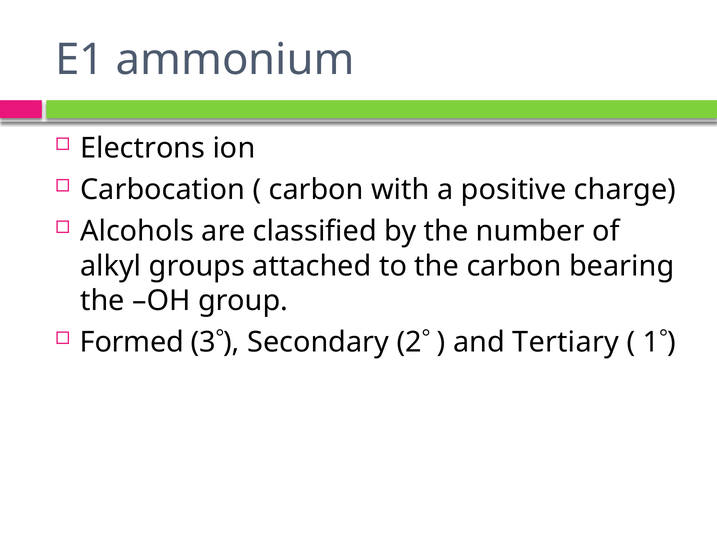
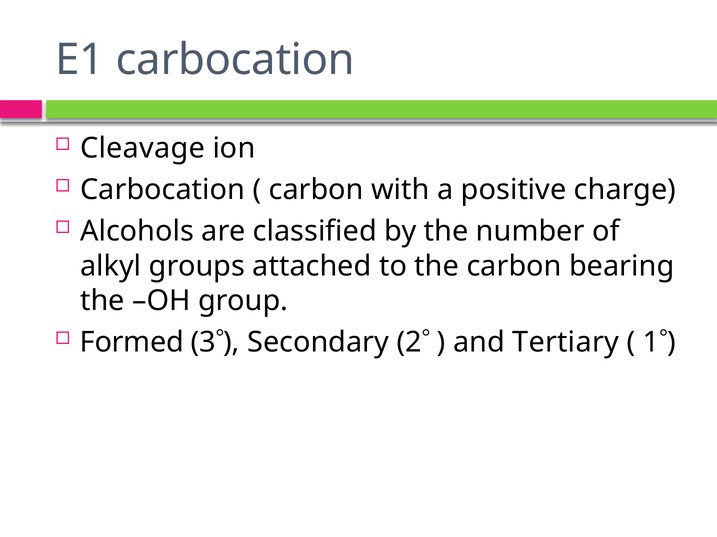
E1 ammonium: ammonium -> carbocation (235, 60)
Electrons: Electrons -> Cleavage (143, 148)
